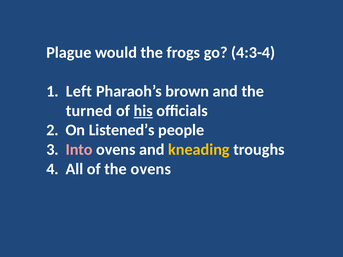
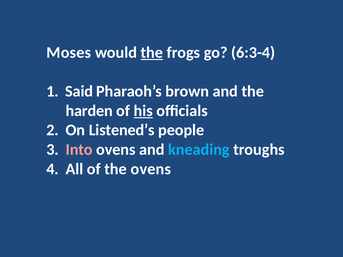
Plague: Plague -> Moses (69, 53)
the underline: none -> present (152, 53)
4:3-4: 4:3-4 -> 6:3-4 (253, 53)
Left: Left -> Said (79, 91)
turned: turned -> harden (89, 111)
kneading colour: yellow -> light blue (199, 150)
